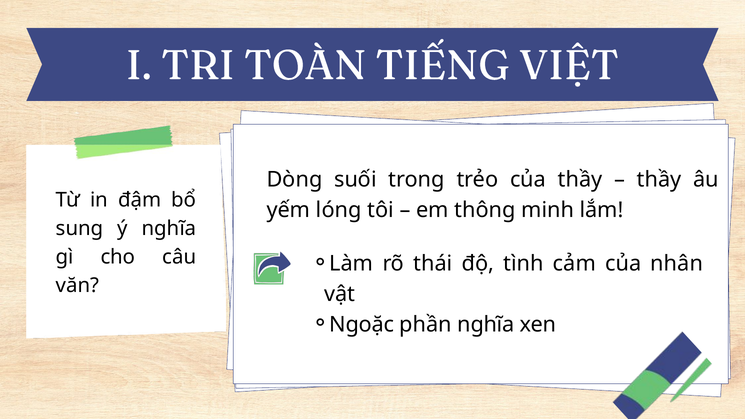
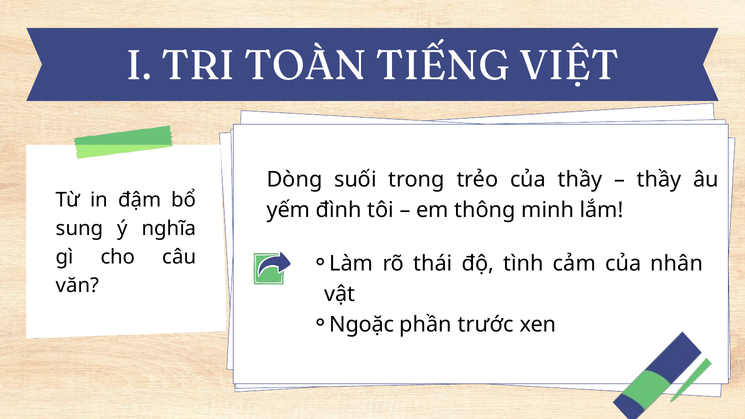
lóng: lóng -> đình (339, 210)
phần nghĩa: nghĩa -> trước (486, 324)
